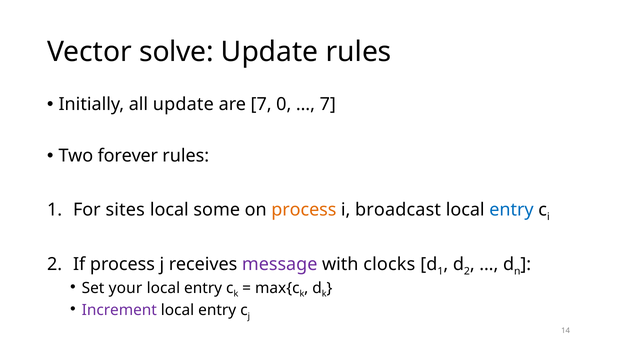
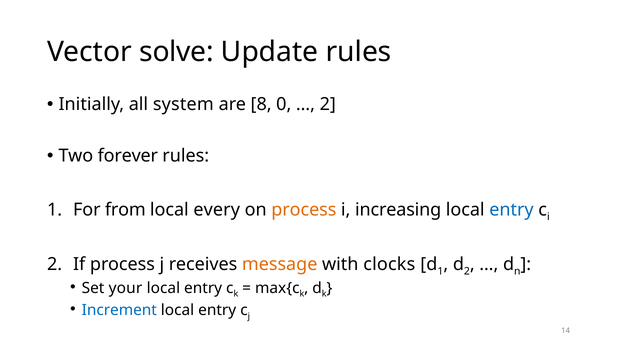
all update: update -> system (183, 104)
are 7: 7 -> 8 (261, 104)
7: 7 -> 2 (328, 104)
sites: sites -> from (125, 210)
some: some -> every (217, 210)
broadcast: broadcast -> increasing (398, 210)
message colour: purple -> orange (280, 264)
Increment colour: purple -> blue (119, 310)
